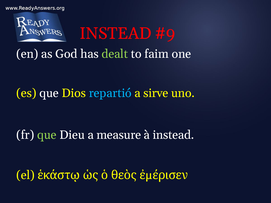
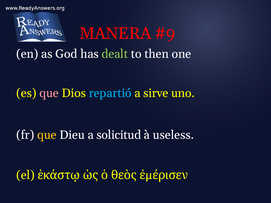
INSTEAD: INSTEAD -> MANERA (115, 33)
faim: faim -> then (157, 54)
que colour: white -> pink (49, 93)
que colour: light green -> yellow (47, 135)
measure: measure -> solicitud (119, 135)
à instead: instead -> useless (173, 135)
